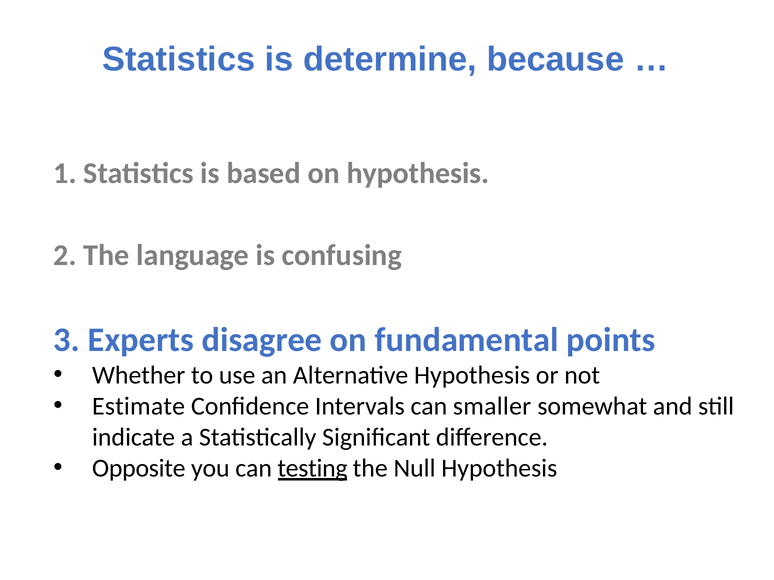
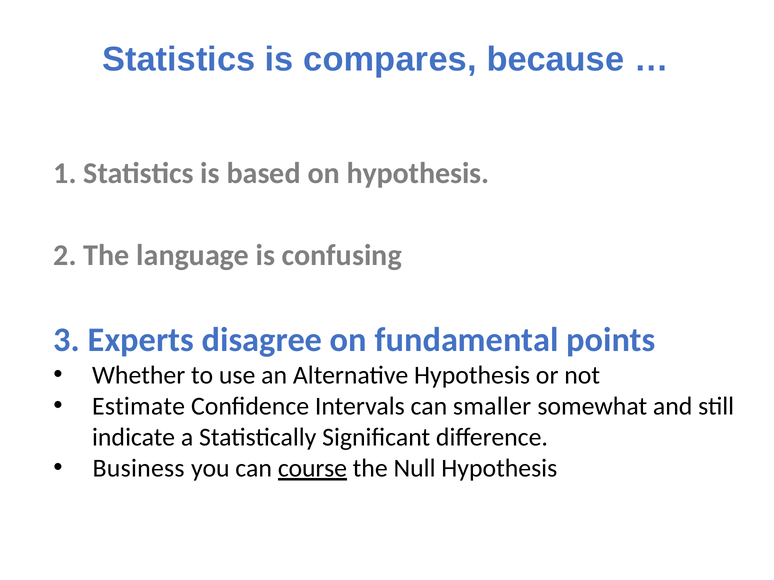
determine: determine -> compares (390, 59)
Opposite: Opposite -> Business (139, 468)
testing: testing -> course (312, 468)
